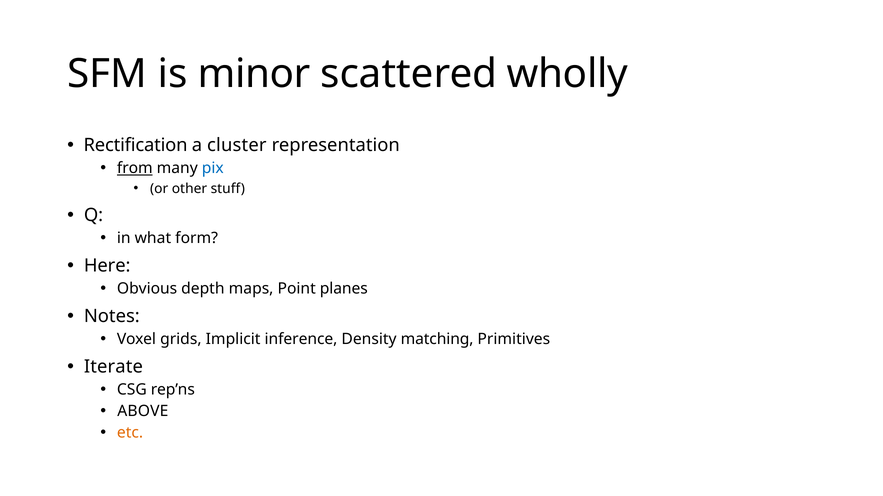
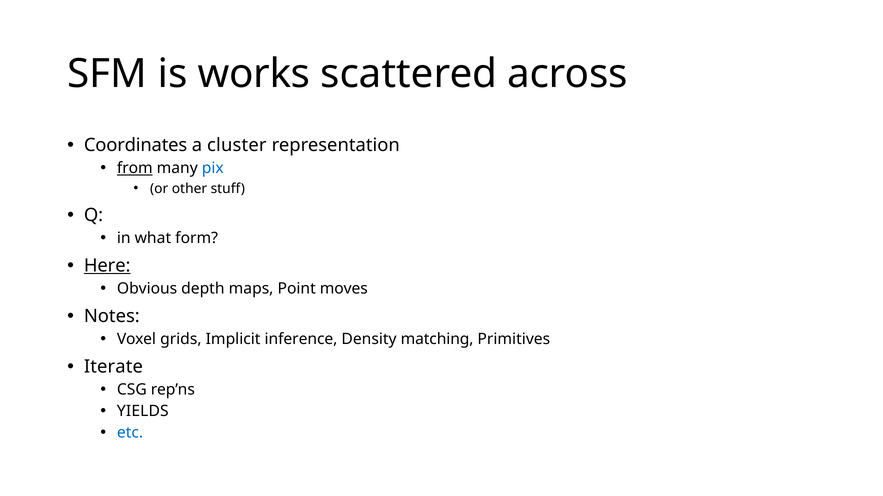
minor: minor -> works (254, 74)
wholly: wholly -> across (567, 74)
Rectification: Rectification -> Coordinates (136, 145)
Here underline: none -> present (107, 266)
planes: planes -> moves (344, 289)
ABOVE: ABOVE -> YIELDS (143, 412)
etc colour: orange -> blue (130, 433)
